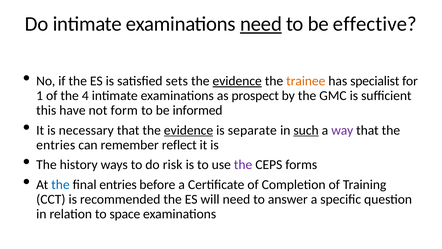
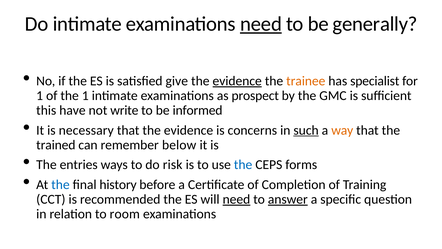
effective: effective -> generally (375, 24)
sets: sets -> give (177, 81)
the 4: 4 -> 1 (85, 96)
form: form -> write (124, 110)
evidence underline: present -> none (189, 130)
separate: separate -> concerns (252, 130)
way colour: purple -> orange (342, 130)
entries: entries -> trained (56, 145)
reflect: reflect -> below (179, 145)
history: history -> entries (79, 165)
the colour: purple -> blue (243, 165)
final entries: entries -> history (118, 184)
need underline: none -> present (236, 199)
answer underline: none -> present (288, 199)
space: space -> room (125, 214)
